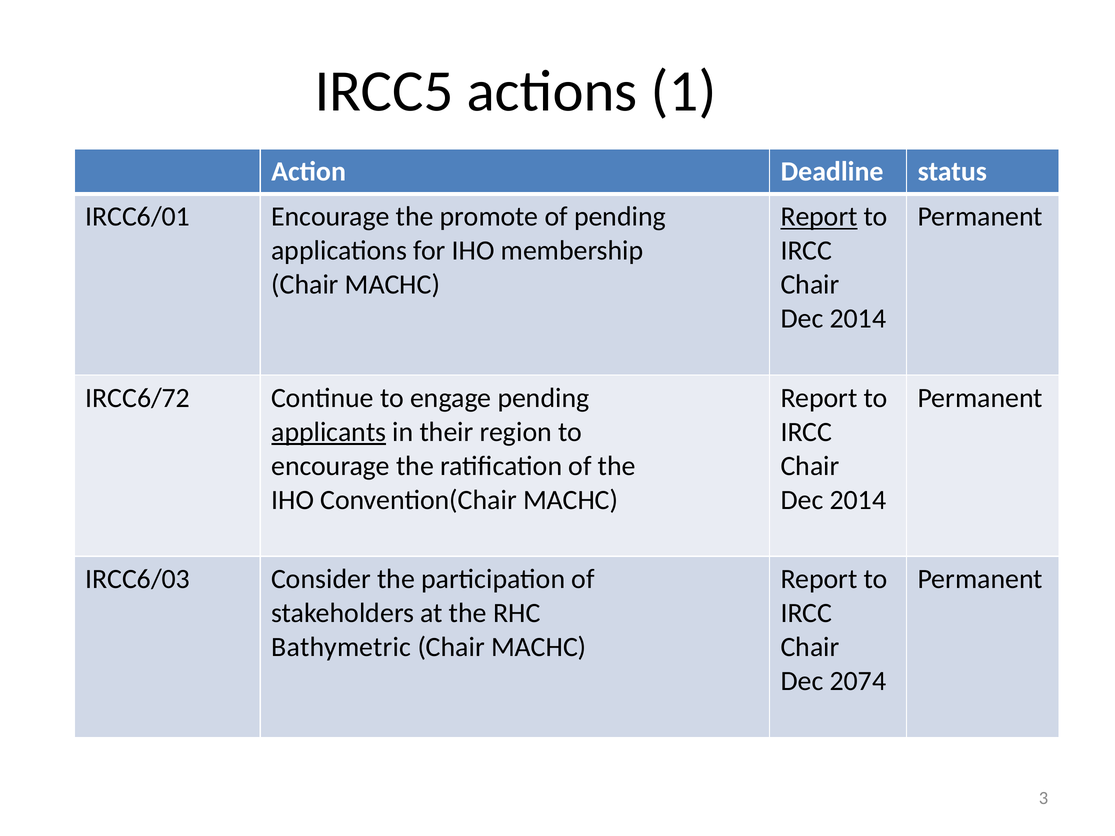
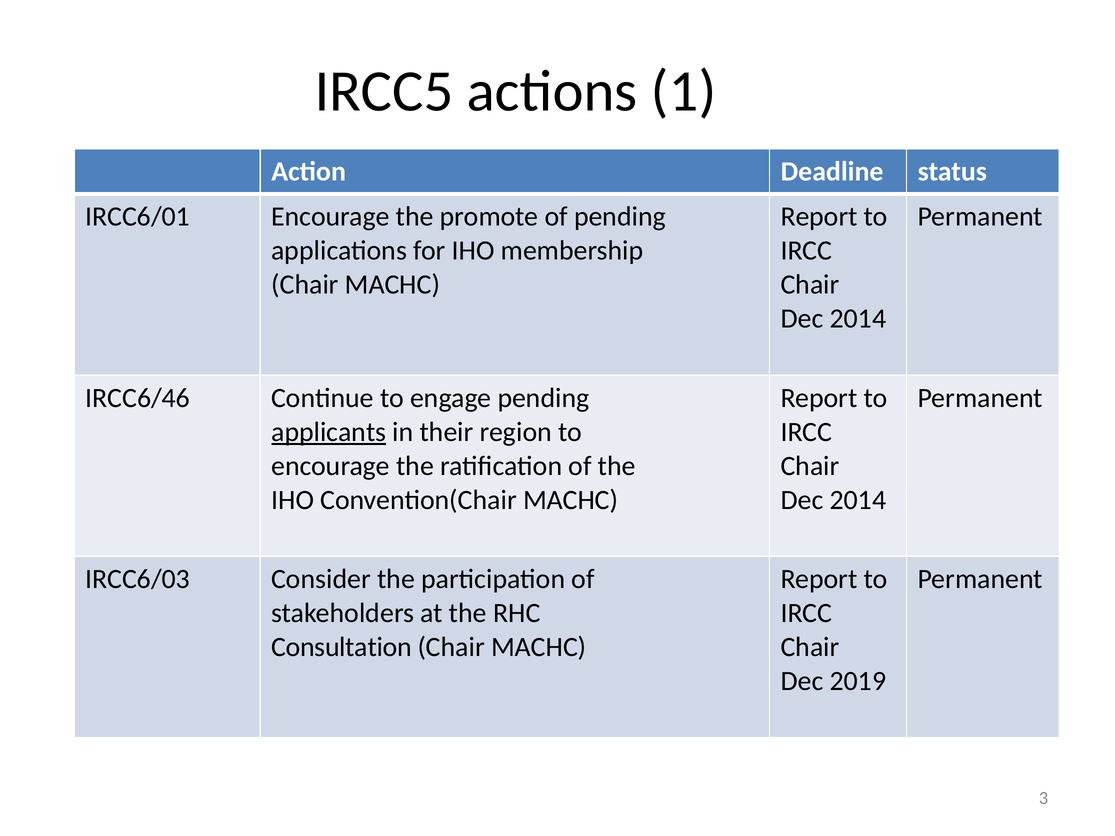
Report underline: present -> none (819, 217)
IRCC6/72: IRCC6/72 -> IRCC6/46 (138, 398)
Bathymetric: Bathymetric -> Consultation (341, 647)
2074: 2074 -> 2019 (858, 681)
